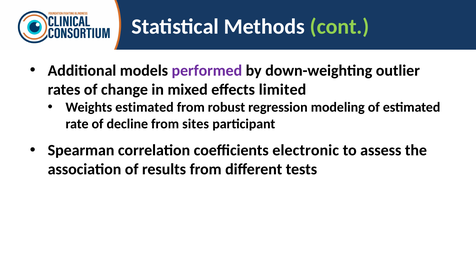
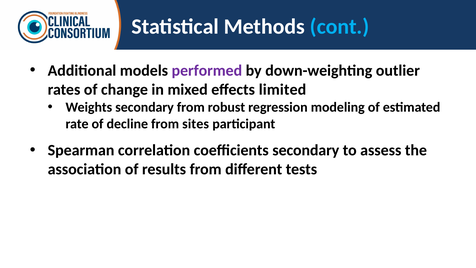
cont colour: light green -> light blue (340, 26)
Weights estimated: estimated -> secondary (145, 107)
coefficients electronic: electronic -> secondary (306, 150)
